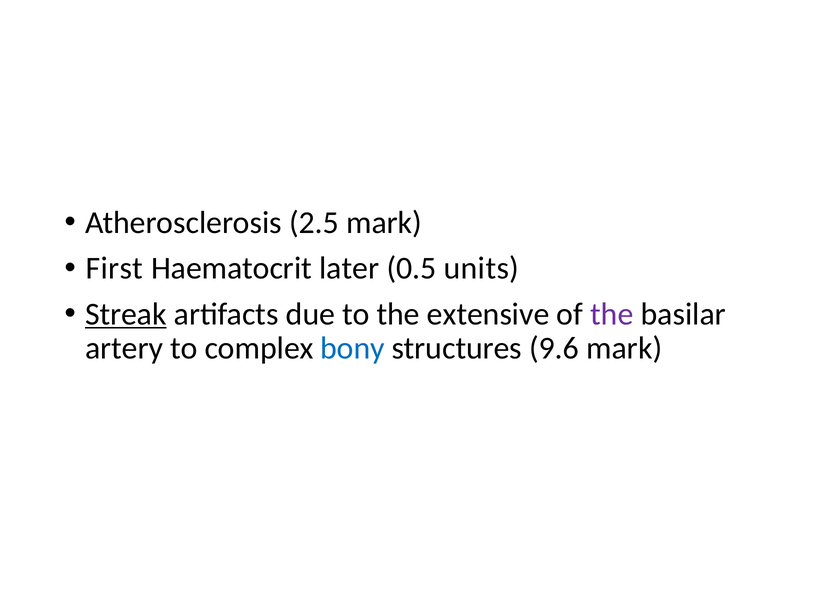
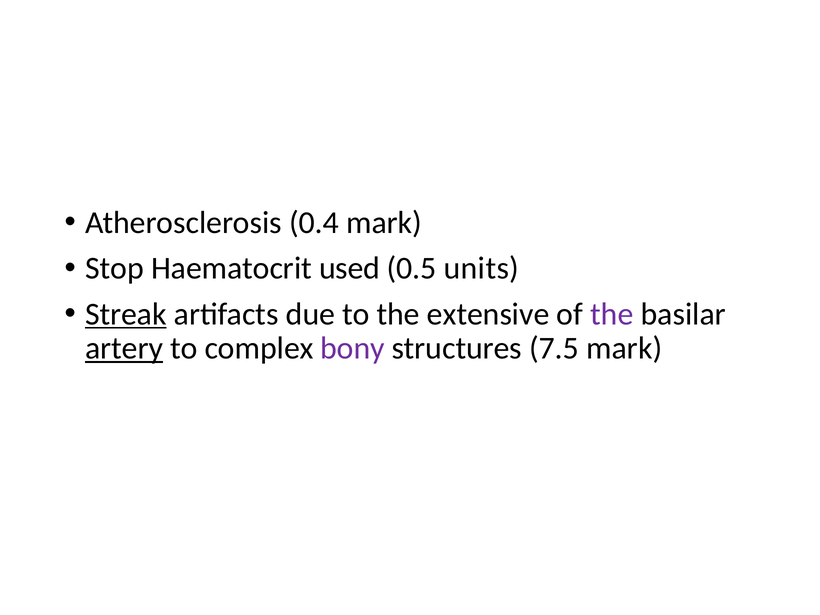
2.5: 2.5 -> 0.4 (314, 222)
First: First -> Stop (114, 268)
later: later -> used (349, 268)
artery underline: none -> present (124, 348)
bony colour: blue -> purple (352, 348)
9.6: 9.6 -> 7.5 (554, 348)
